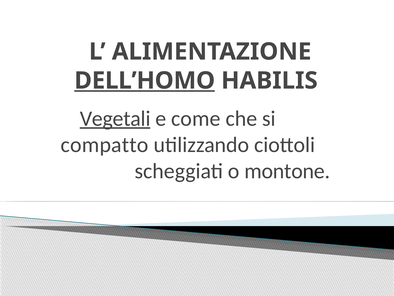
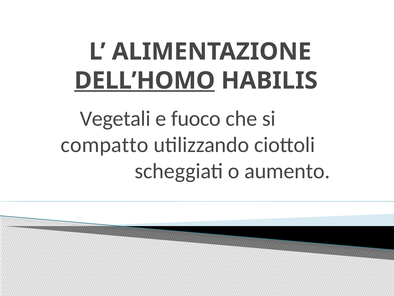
Vegetali underline: present -> none (115, 118)
come: come -> fuoco (196, 118)
montone: montone -> aumento (287, 171)
